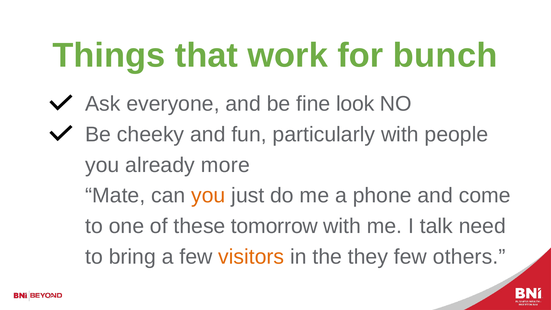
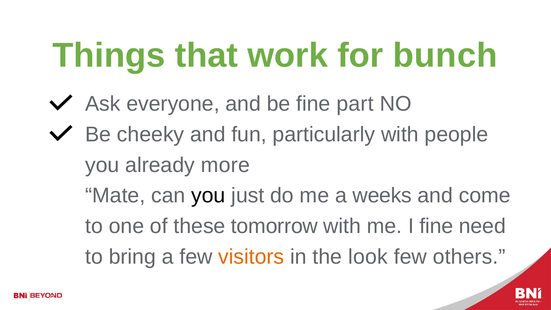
look: look -> part (355, 104)
you colour: orange -> black (208, 196)
phone: phone -> weeks (382, 196)
I talk: talk -> fine (436, 226)
they: they -> look (368, 257)
